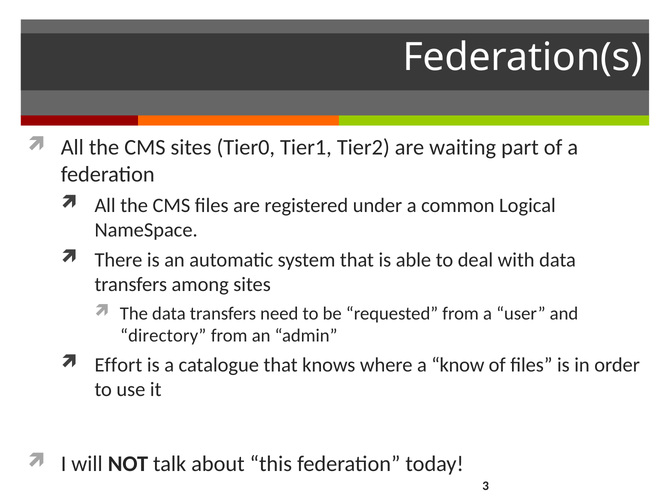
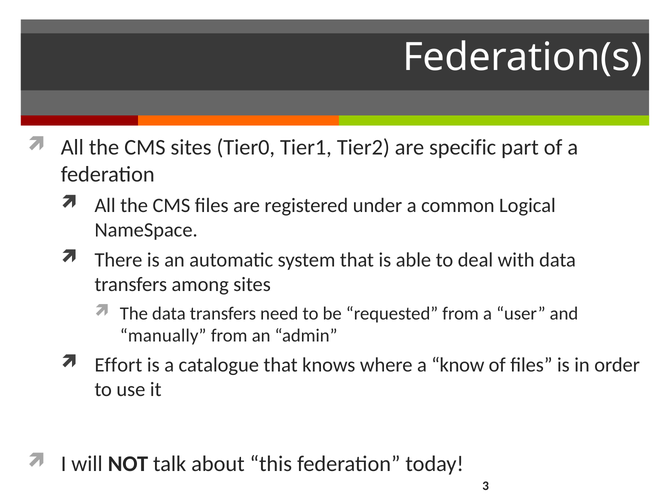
waiting: waiting -> specific (463, 148)
directory: directory -> manually (163, 336)
